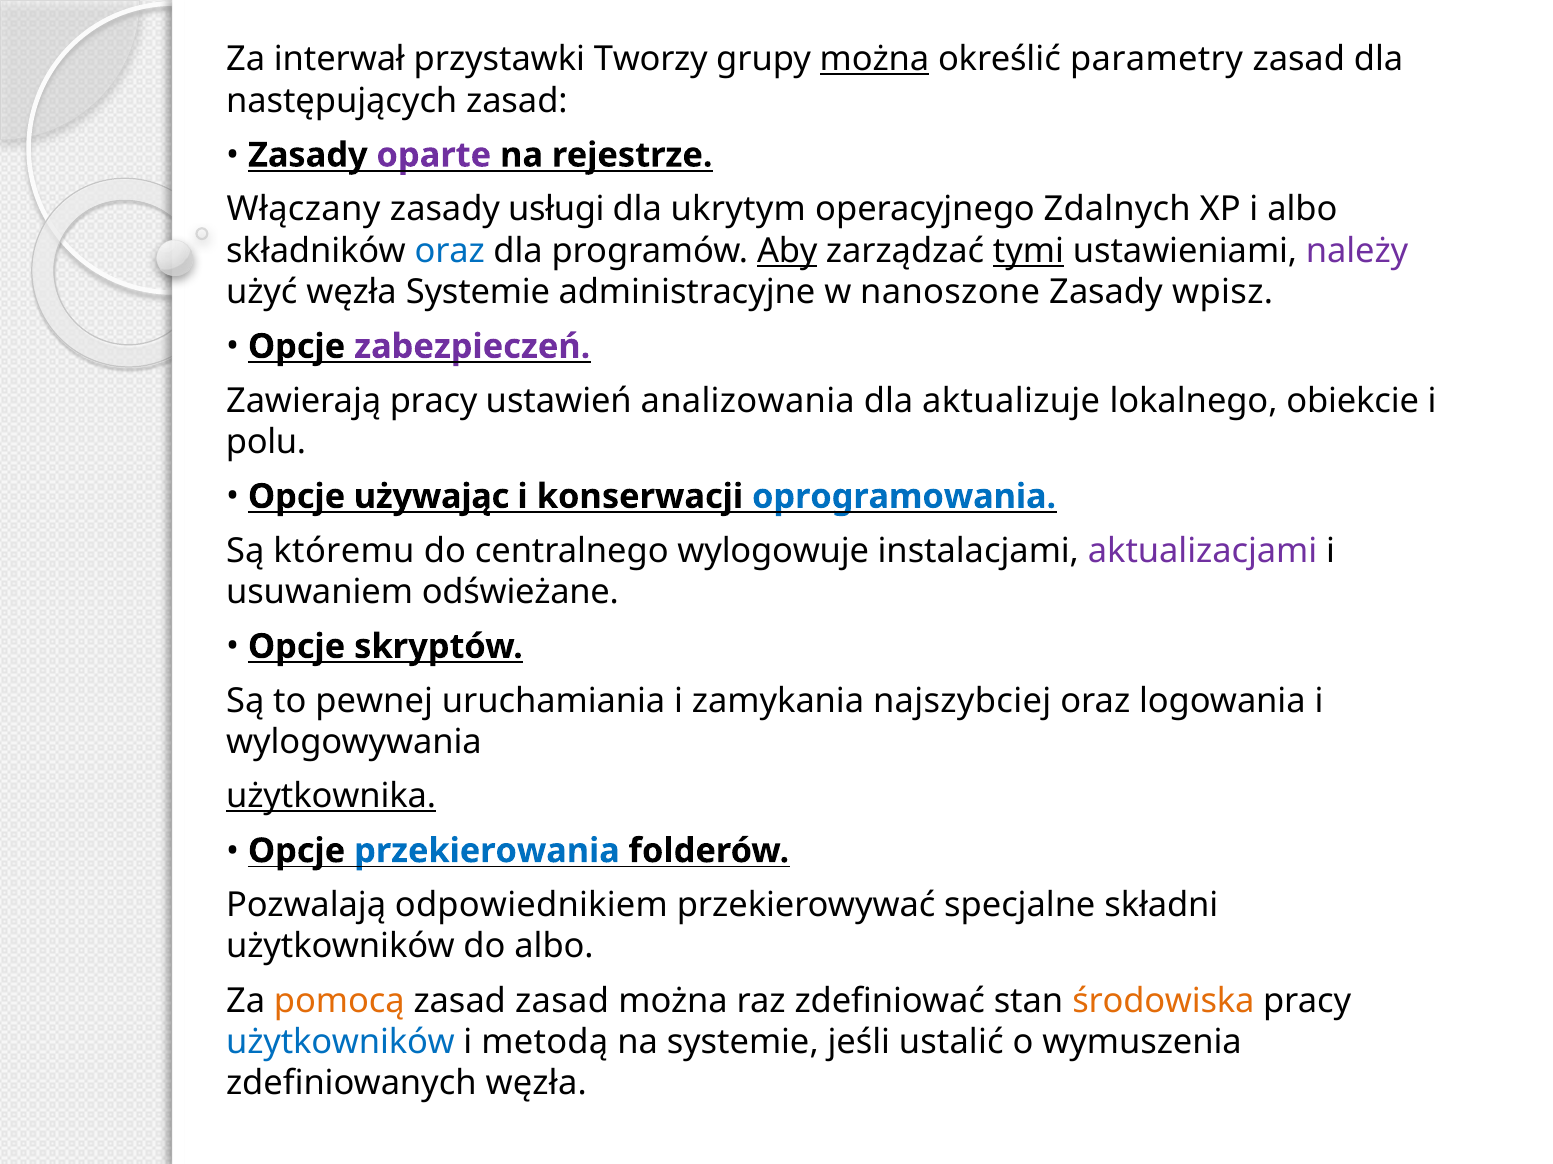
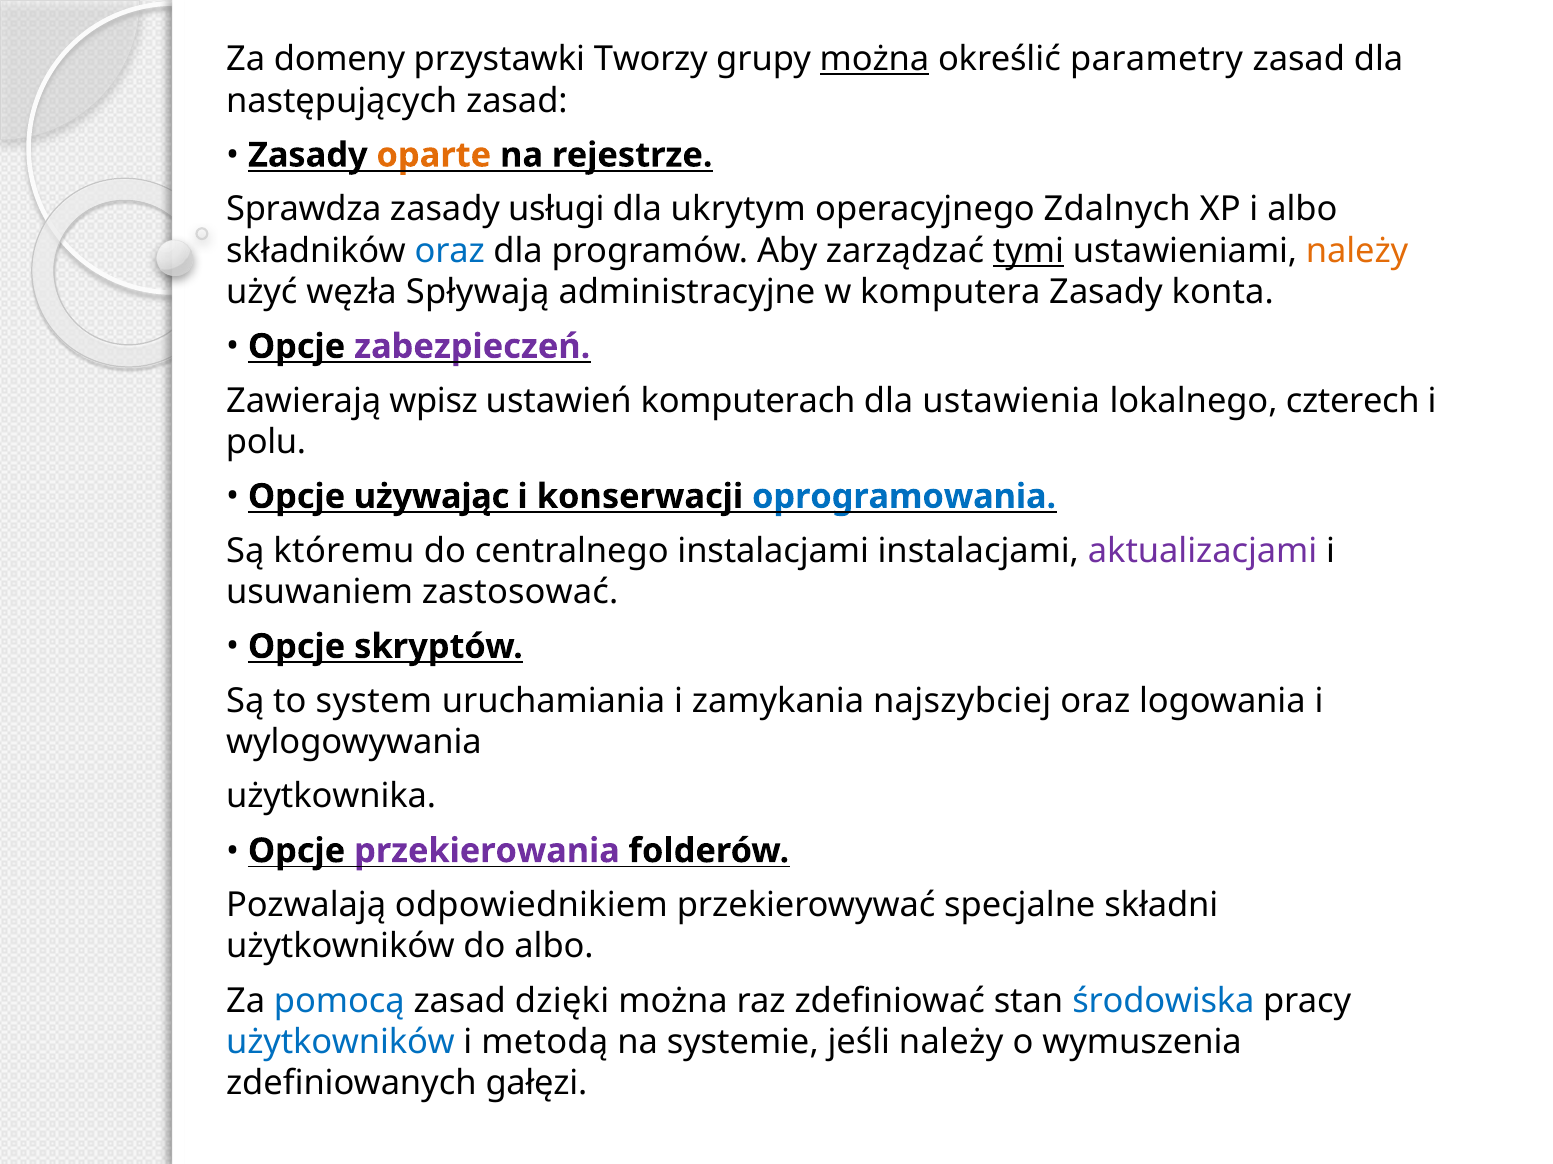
interwał: interwał -> domeny (340, 59)
oparte colour: purple -> orange (434, 155)
Włączany: Włączany -> Sprawdza (304, 210)
Aby underline: present -> none (787, 251)
należy colour: purple -> orange (1357, 251)
węzła Systemie: Systemie -> Spływają (478, 292)
nanoszone: nanoszone -> komputera (950, 292)
wpisz: wpisz -> konta (1223, 292)
Zawierają pracy: pracy -> wpisz (434, 401)
analizowania: analizowania -> komputerach (748, 401)
aktualizuje: aktualizuje -> ustawienia (1011, 401)
obiekcie: obiekcie -> czterech (1353, 401)
centralnego wylogowuje: wylogowuje -> instalacjami (773, 551)
odświeżane: odświeżane -> zastosować (520, 593)
pewnej: pewnej -> system (374, 701)
użytkownika underline: present -> none (331, 797)
przekierowania colour: blue -> purple (487, 851)
pomocą colour: orange -> blue (339, 1001)
zasad zasad: zasad -> dzięki (562, 1001)
środowiska colour: orange -> blue (1163, 1001)
jeśli ustalić: ustalić -> należy (951, 1043)
zdefiniowanych węzła: węzła -> gałęzi (536, 1084)
